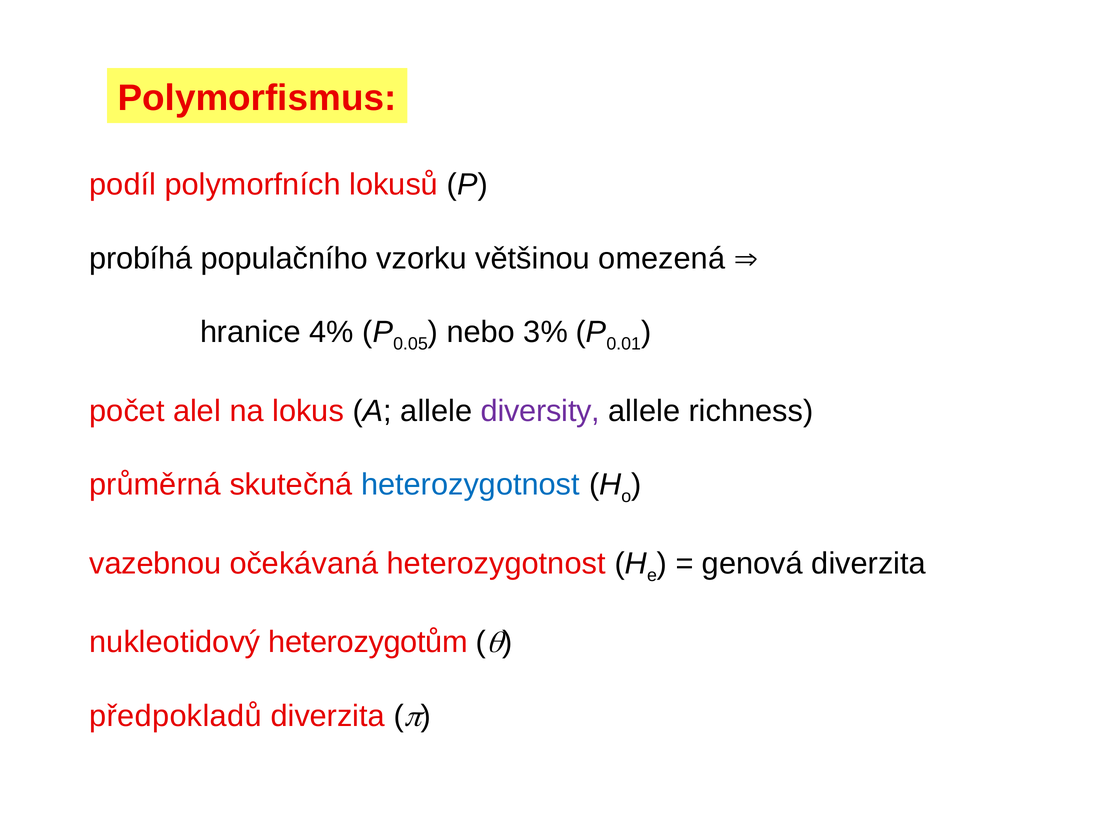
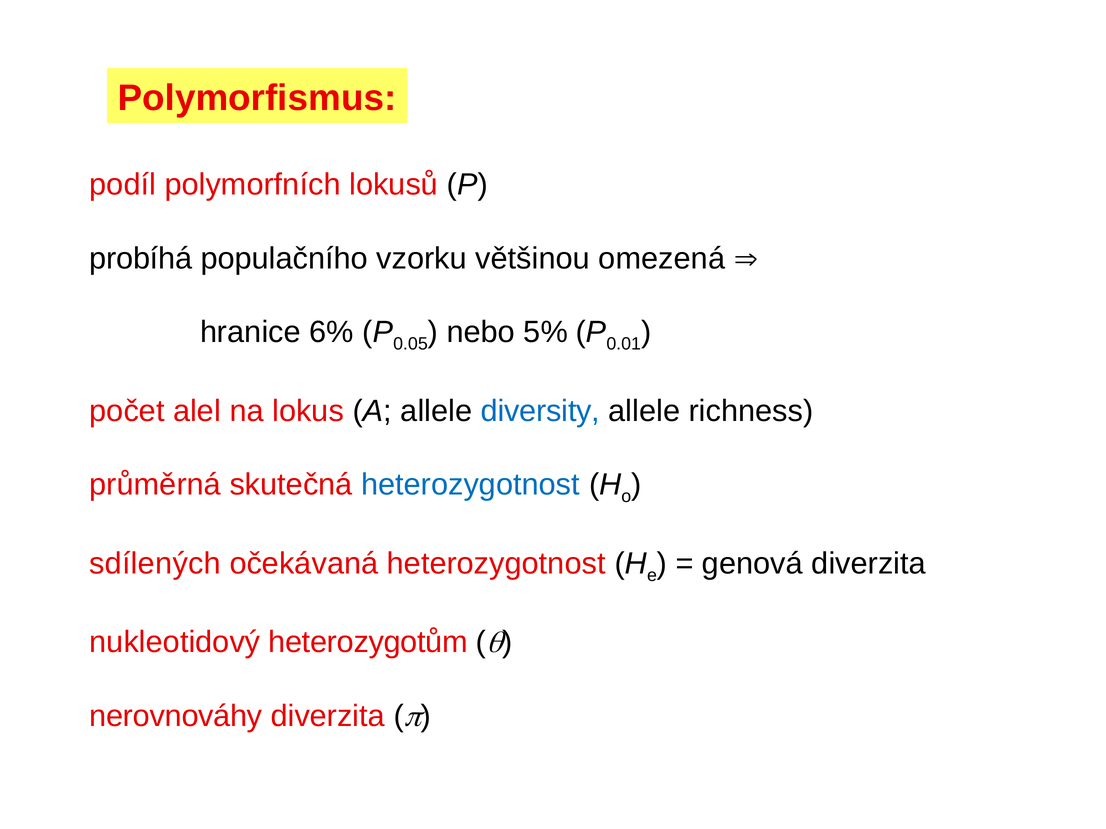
4%: 4% -> 6% (332, 332)
3%: 3% -> 5% (546, 332)
diversity colour: purple -> blue (540, 411)
vazebnou: vazebnou -> sdílených (155, 564)
předpokladů: předpokladů -> nerovnováhy (176, 716)
